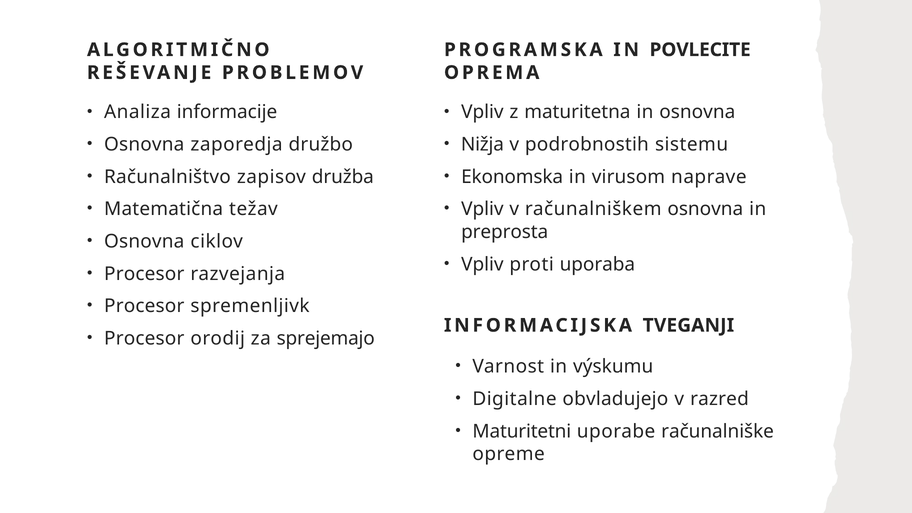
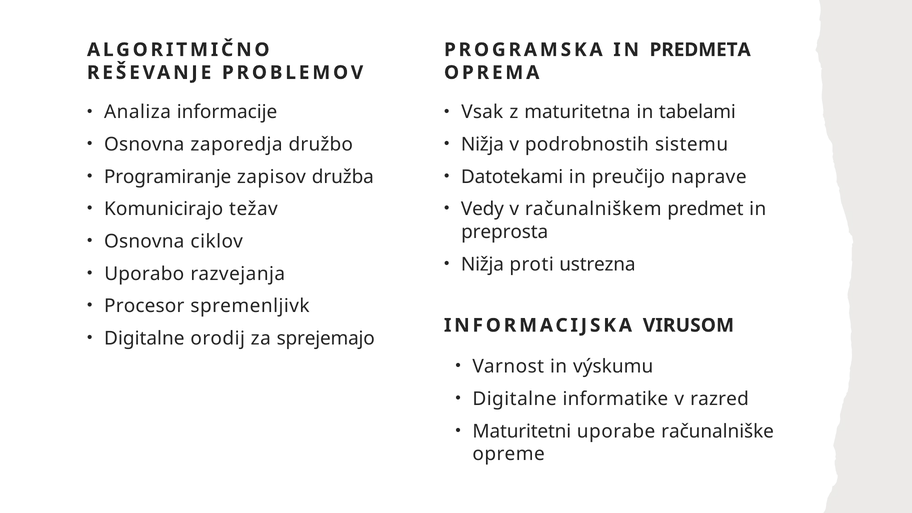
POVLECITE: POVLECITE -> PREDMETA (700, 50)
Vpliv: Vpliv -> Vsak (482, 112)
in osnovna: osnovna -> tabelami (697, 112)
Računalništvo: Računalništvo -> Programiranje (168, 177)
Ekonomska: Ekonomska -> Datotekami (512, 177)
virusom: virusom -> preučijo (628, 177)
Matematična: Matematična -> Komunicirajo (164, 209)
Vpliv: Vpliv -> Vedy (482, 209)
računalniškem osnovna: osnovna -> predmet (705, 209)
Vpliv: Vpliv -> Nižja (482, 264)
uporaba: uporaba -> ustrezna (597, 264)
Procesor: Procesor -> Uporabo (144, 274)
TVEGANJI: TVEGANJI -> VIRUSOM (688, 325)
Procesor: Procesor -> Digitalne (144, 338)
obvladujejo: obvladujejo -> informatike (615, 399)
